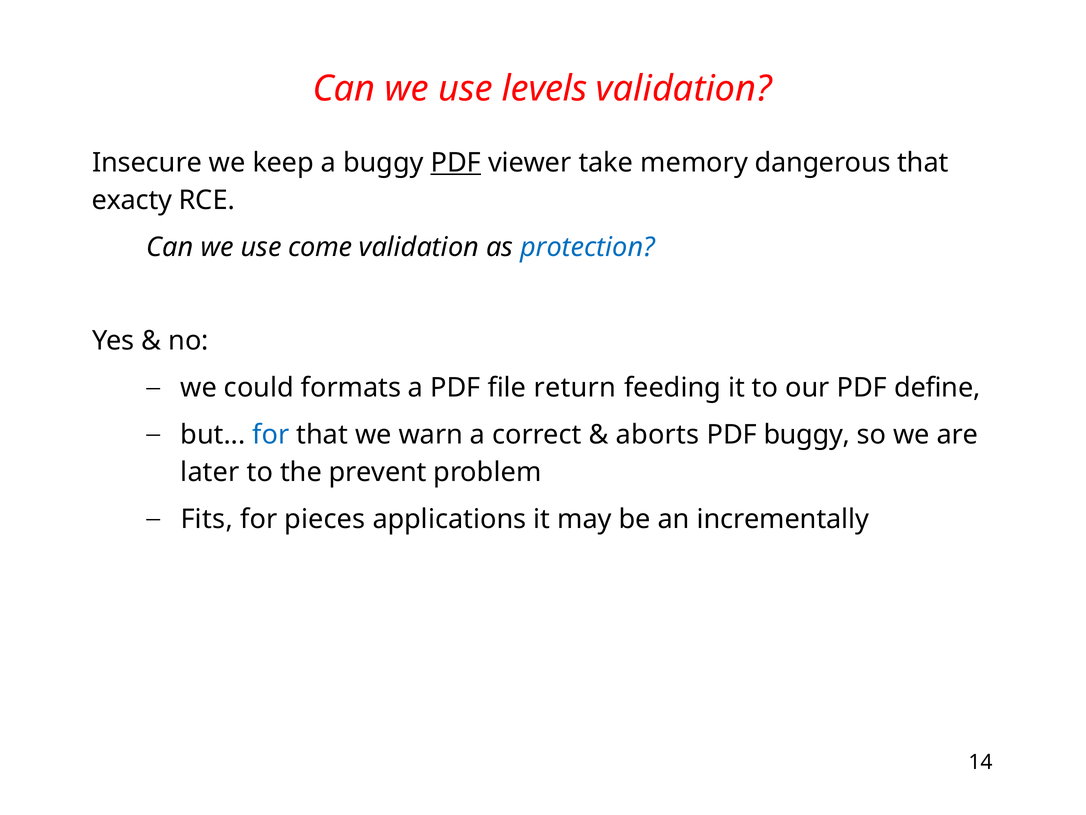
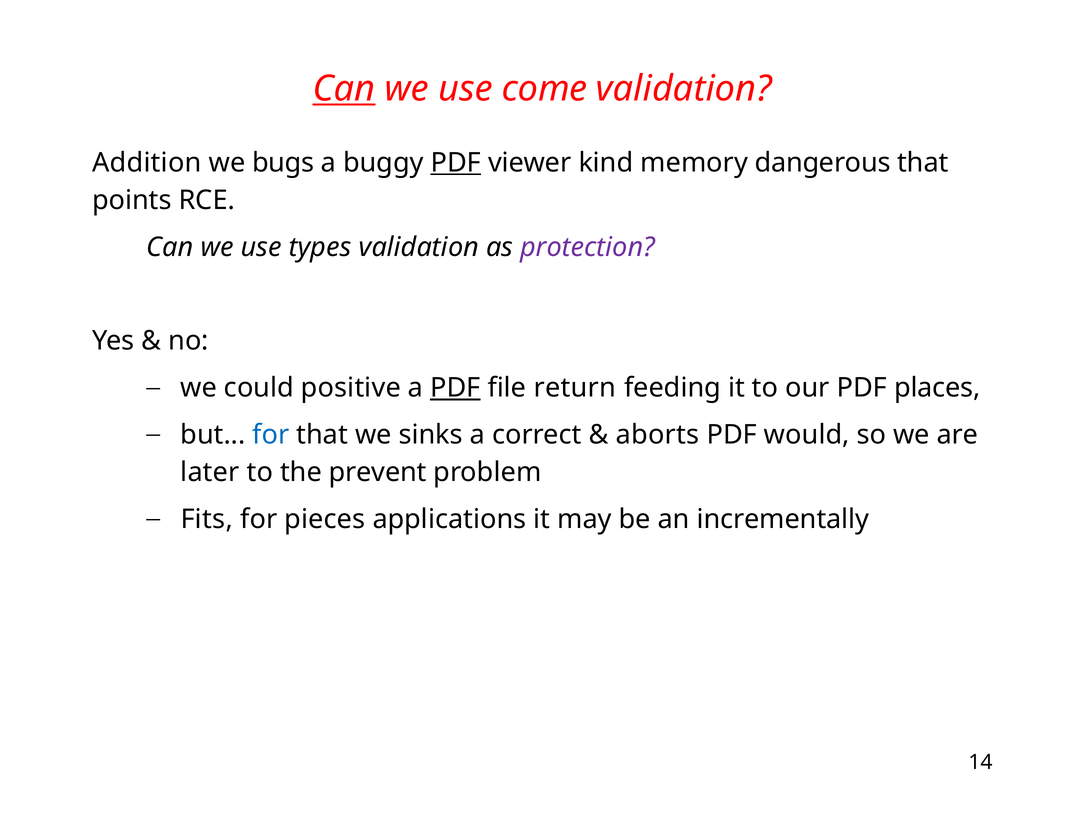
Can underline: none -> present (344, 89)
levels: levels -> come (545, 89)
Insecure: Insecure -> Addition (147, 162)
keep: keep -> bugs (283, 162)
take: take -> kind (606, 162)
exacty: exacty -> points (132, 200)
come: come -> types (320, 247)
protection colour: blue -> purple (588, 247)
formats: formats -> positive (351, 388)
PDF underline: none -> present (455, 388)
define: define -> places (937, 388)
warn: warn -> sinks (431, 434)
PDF buggy: buggy -> would (807, 434)
